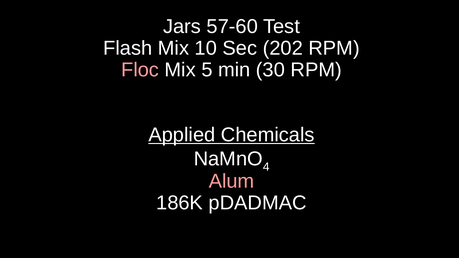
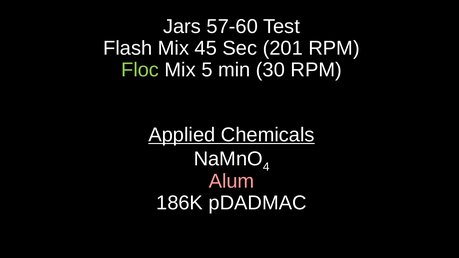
10: 10 -> 45 (206, 48)
202: 202 -> 201 (283, 48)
Floc colour: pink -> light green (140, 70)
